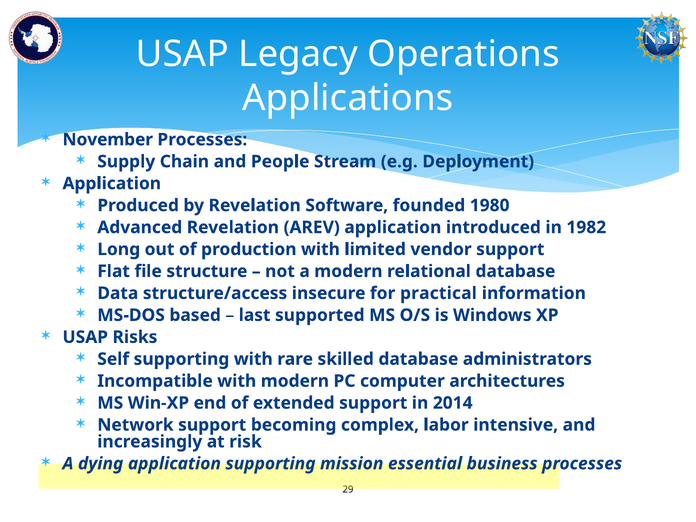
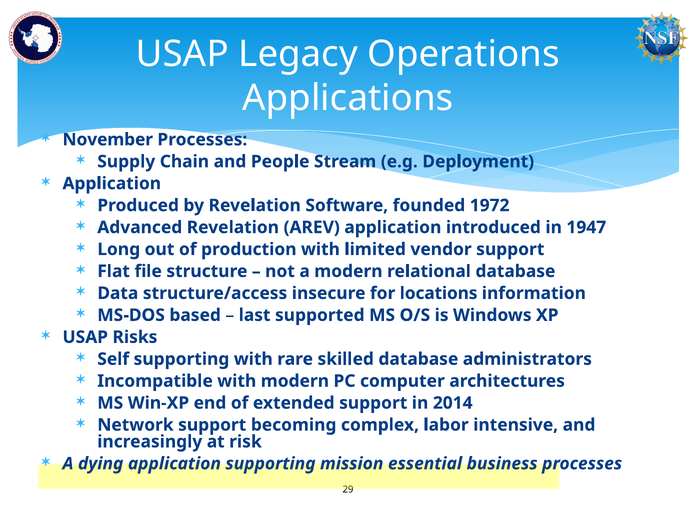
1980: 1980 -> 1972 (490, 205)
1982: 1982 -> 1947 (586, 227)
practical: practical -> locations (439, 293)
